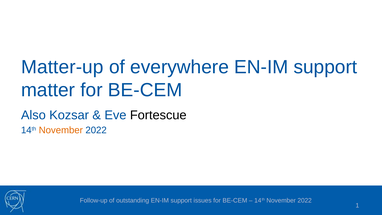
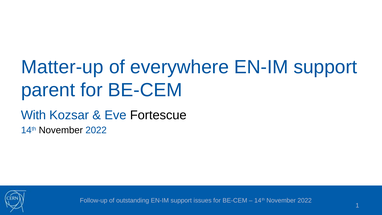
matter: matter -> parent (48, 90)
Also: Also -> With (33, 115)
November colour: orange -> black (61, 130)
